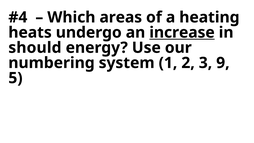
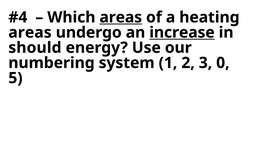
areas underline: none -> present (121, 17)
heats: heats -> areas (30, 32)
9: 9 -> 0 (223, 63)
